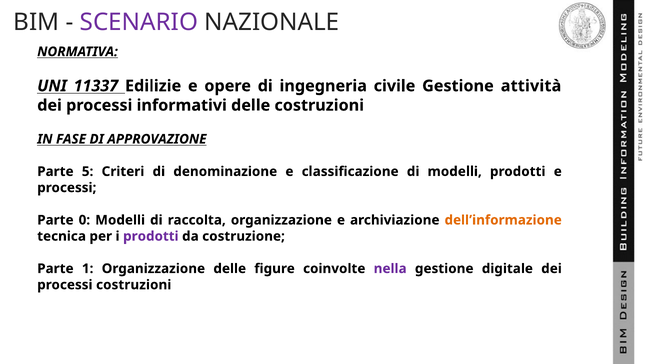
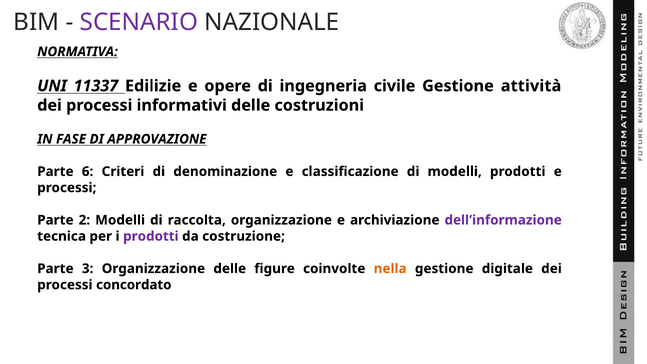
5: 5 -> 6 (88, 171)
0: 0 -> 2 (84, 220)
dell’informazione colour: orange -> purple (503, 220)
1: 1 -> 3 (88, 269)
nella colour: purple -> orange (390, 269)
processi costruzioni: costruzioni -> concordato (134, 285)
